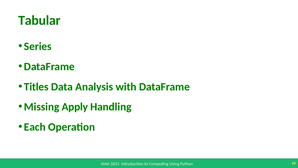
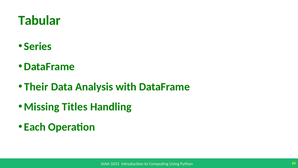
Titles: Titles -> Their (36, 87)
Apply: Apply -> Titles (75, 107)
